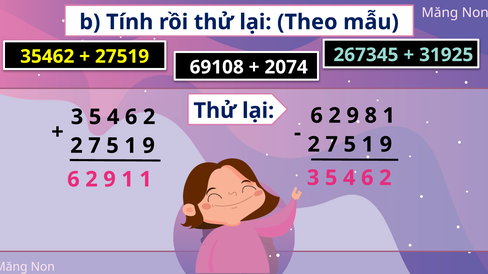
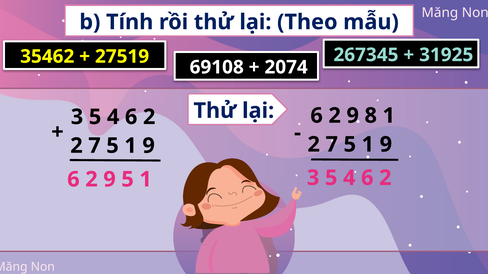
9 1: 1 -> 5 (128, 180)
